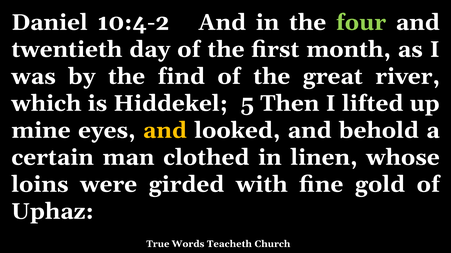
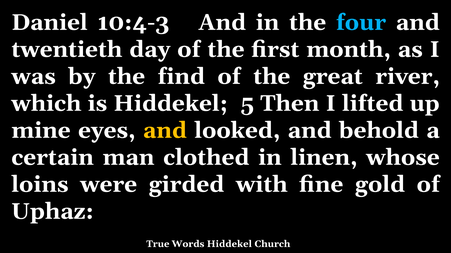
10:4-2: 10:4-2 -> 10:4-3 (133, 23)
four colour: light green -> light blue (361, 23)
Words Teacheth: Teacheth -> Hiddekel (229, 245)
